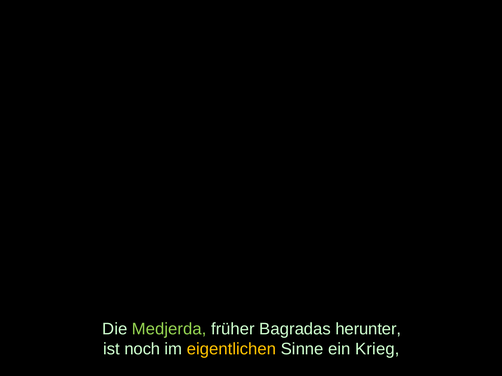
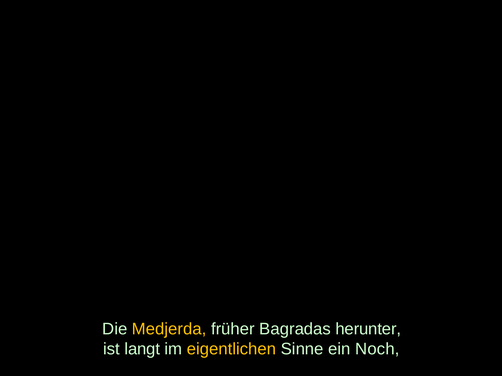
Medjerda colour: light green -> yellow (169, 329)
noch: noch -> langt (142, 349)
Krieg: Krieg -> Noch (377, 349)
